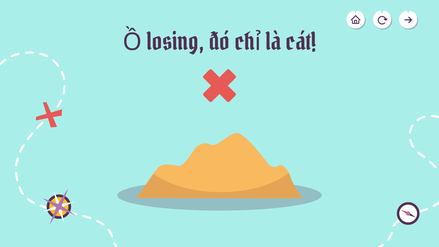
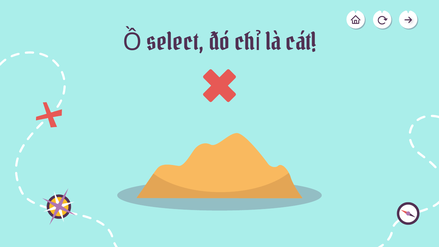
losing: losing -> select (175, 42)
